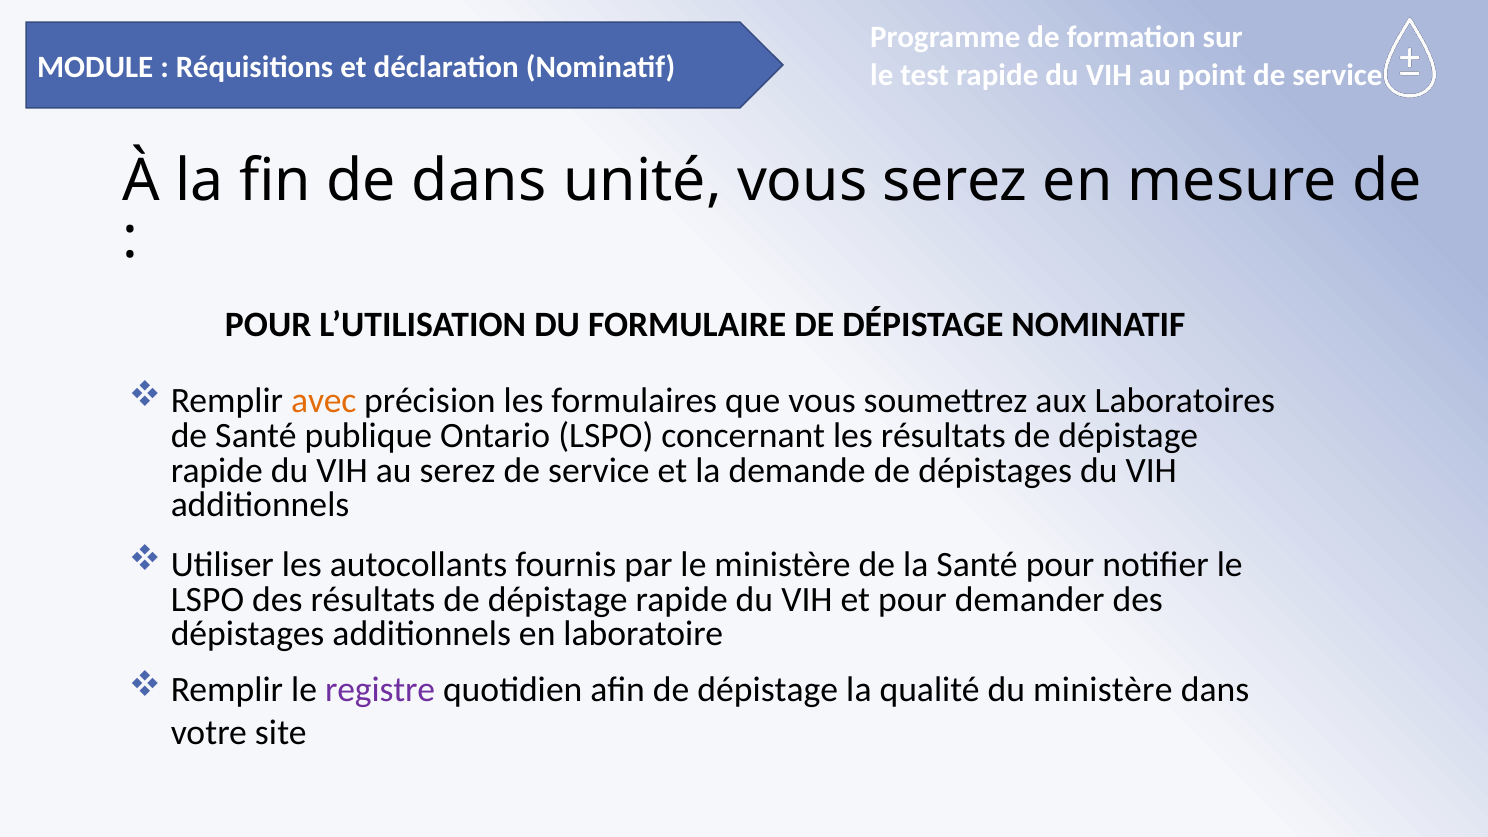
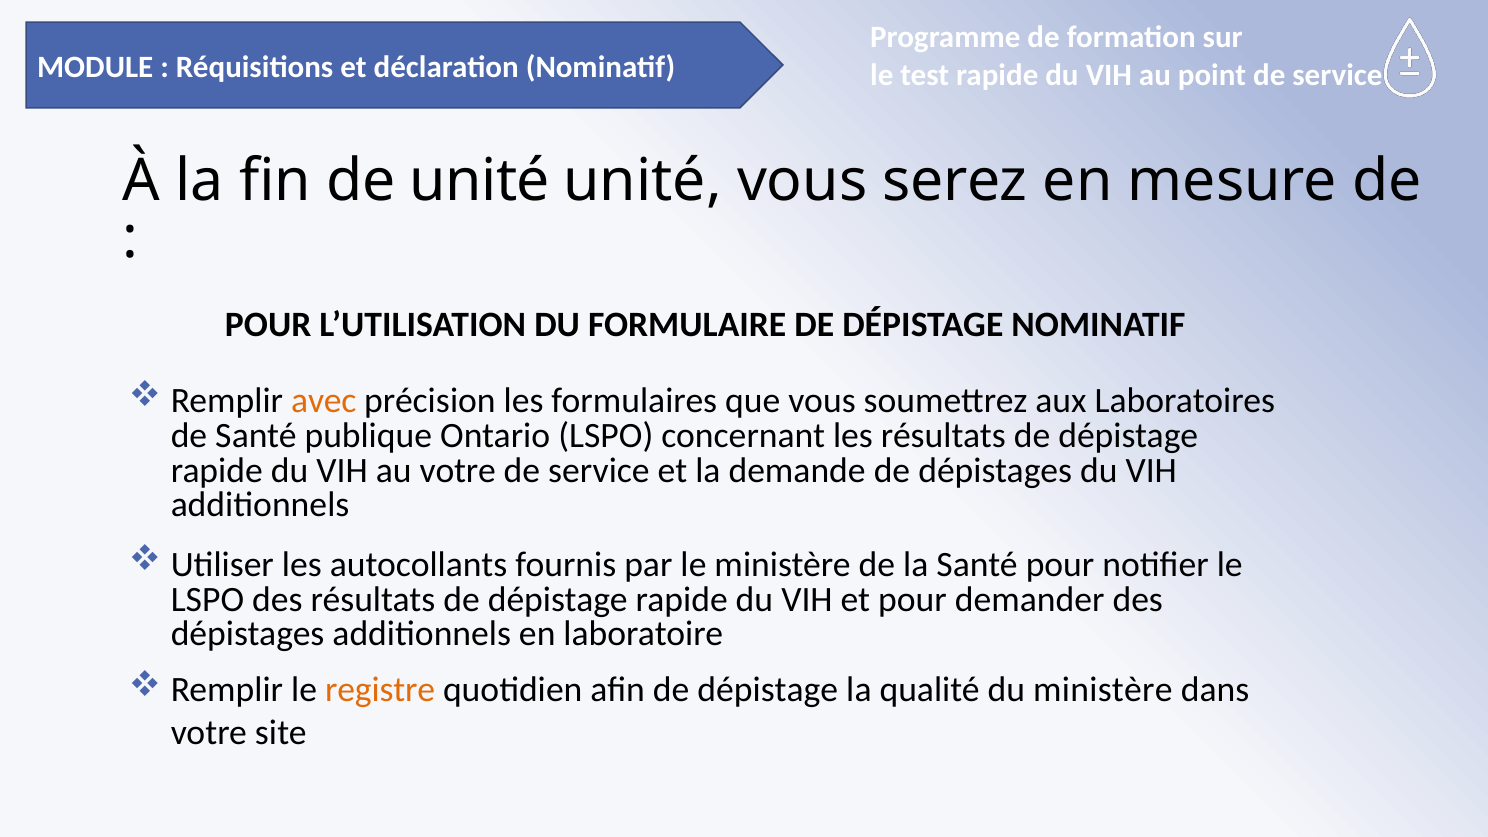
de dans: dans -> unité (480, 181)
au serez: serez -> votre (458, 470)
registre colour: purple -> orange (380, 690)
